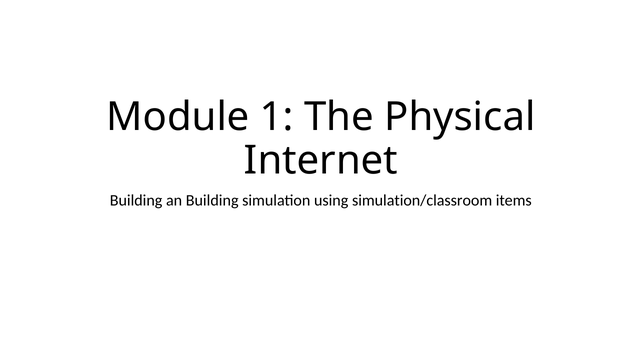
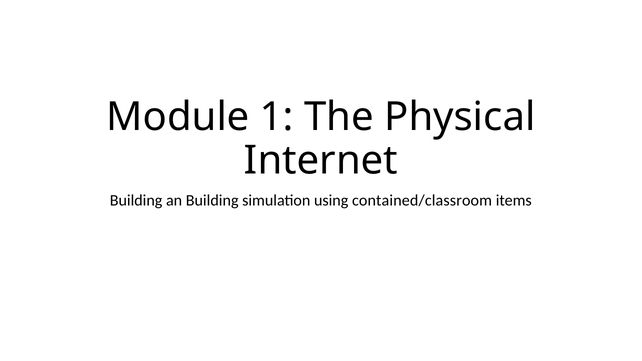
simulation/classroom: simulation/classroom -> contained/classroom (422, 201)
